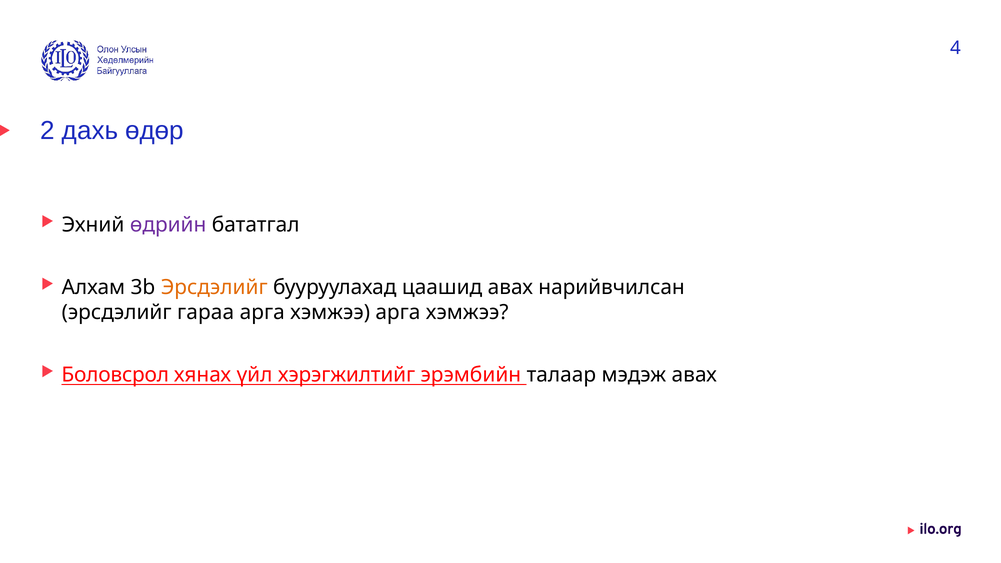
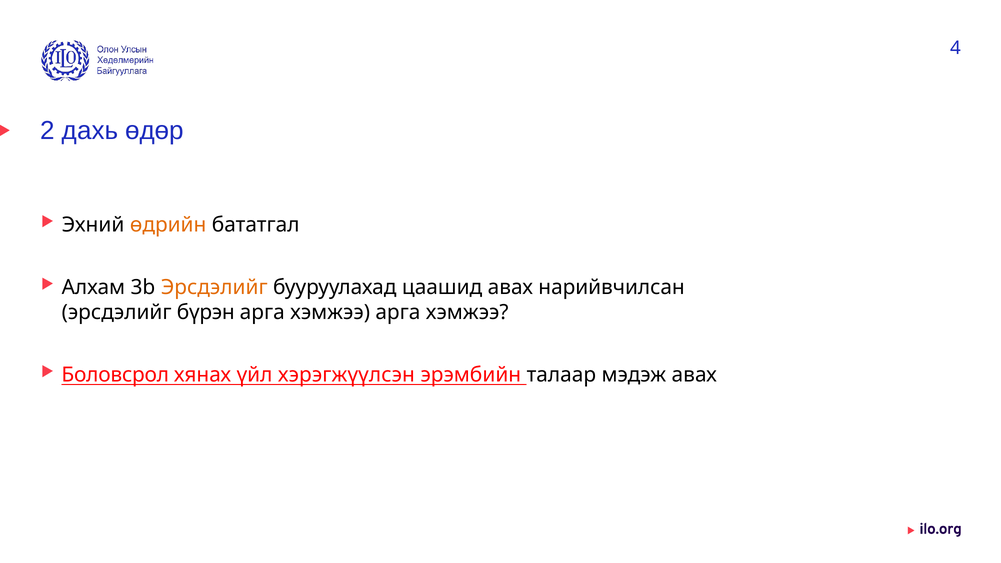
өдрийн colour: purple -> orange (168, 225)
гараа: гараа -> бүрэн (206, 312)
хэрэгжилтийг: хэрэгжилтийг -> хэрэгжүүлсэн (346, 375)
